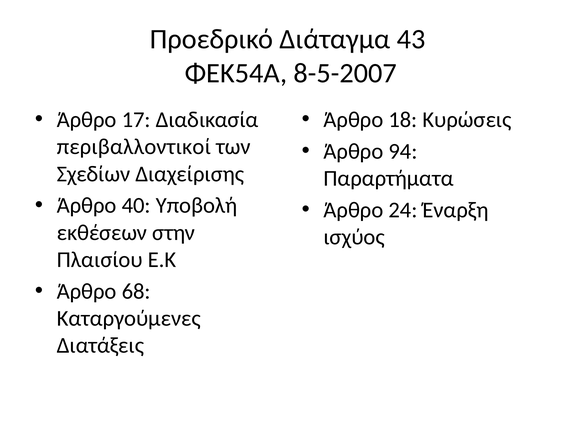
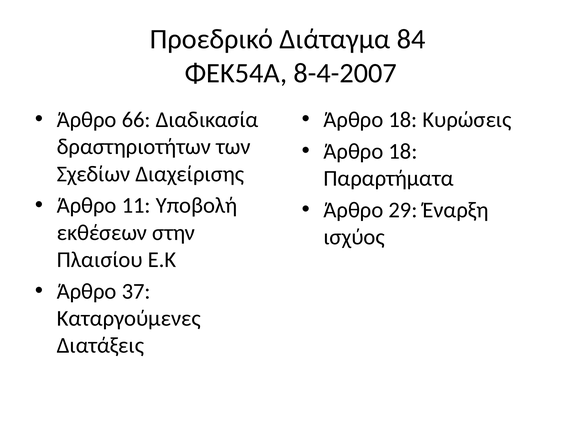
43: 43 -> 84 (411, 39)
8-5-2007: 8-5-2007 -> 8-4-2007 (345, 73)
17: 17 -> 66 (136, 120)
περιβαλλοντικοί: περιβαλλοντικοί -> δραστηριοτήτων (134, 147)
94: 94 -> 18 (403, 152)
40: 40 -> 11 (136, 206)
24: 24 -> 29 (403, 210)
68: 68 -> 37 (136, 292)
